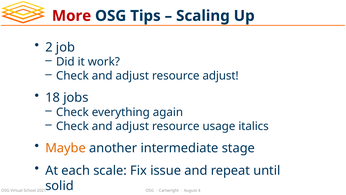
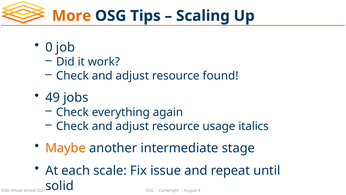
More colour: red -> orange (72, 16)
2: 2 -> 0 (49, 47)
resource adjust: adjust -> found (220, 76)
18: 18 -> 49 (53, 97)
